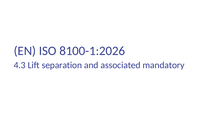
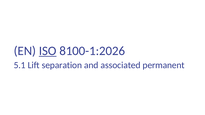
ISO underline: none -> present (48, 51)
4.3: 4.3 -> 5.1 (20, 65)
mandatory: mandatory -> permanent (164, 65)
